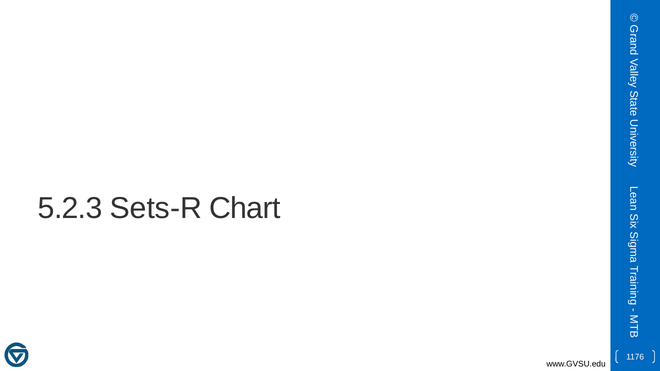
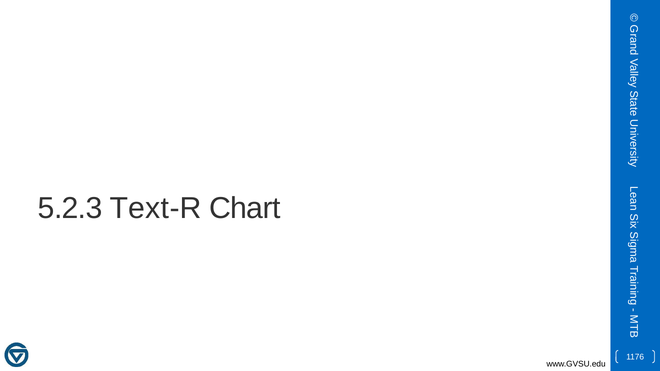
Sets-R: Sets-R -> Text-R (156, 209)
